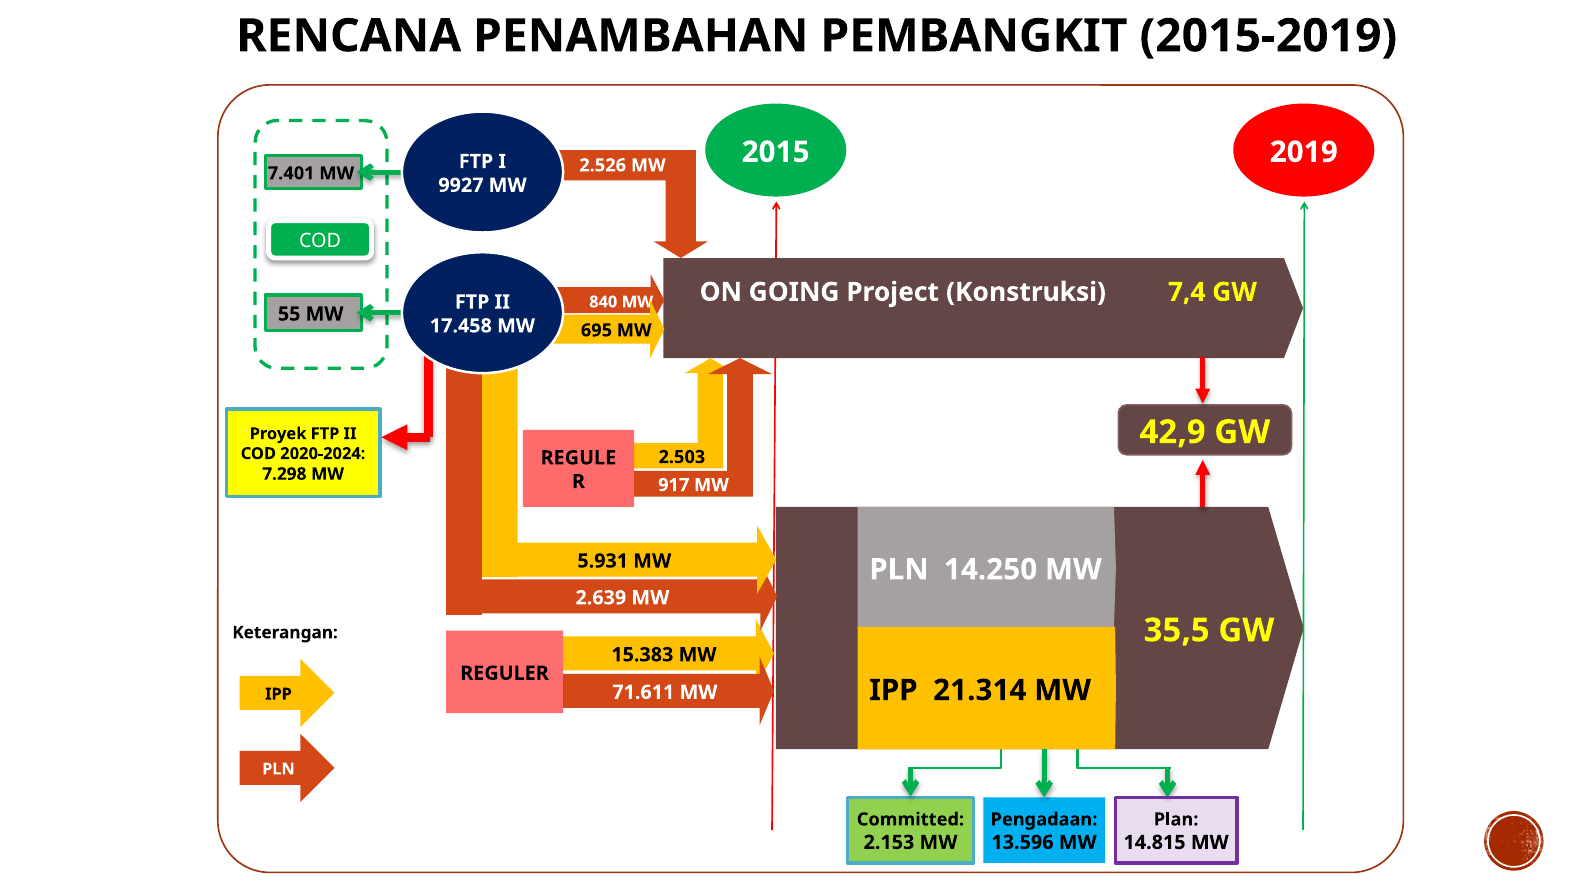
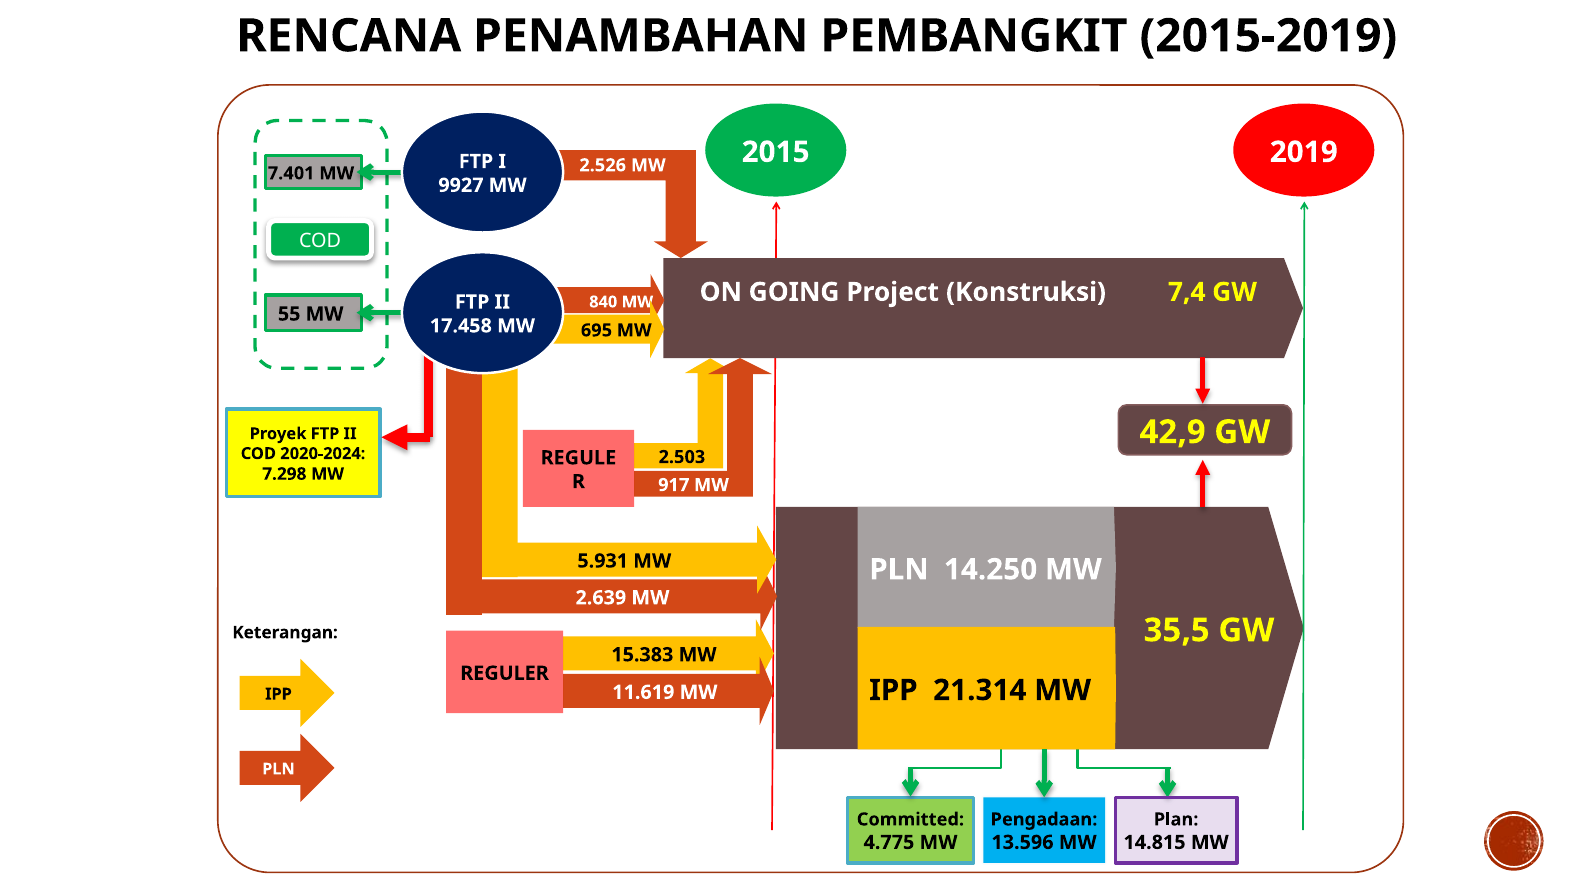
71.611: 71.611 -> 11.619 (643, 692)
2.153: 2.153 -> 4.775 (889, 842)
